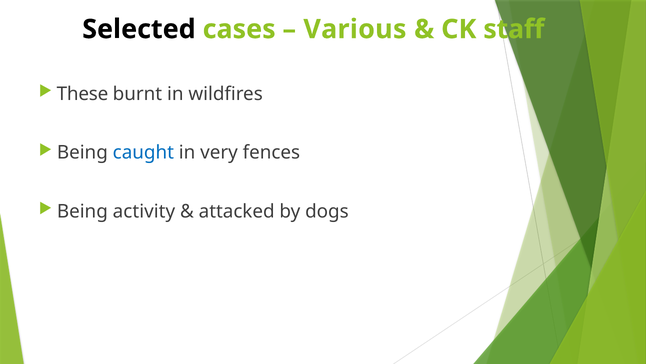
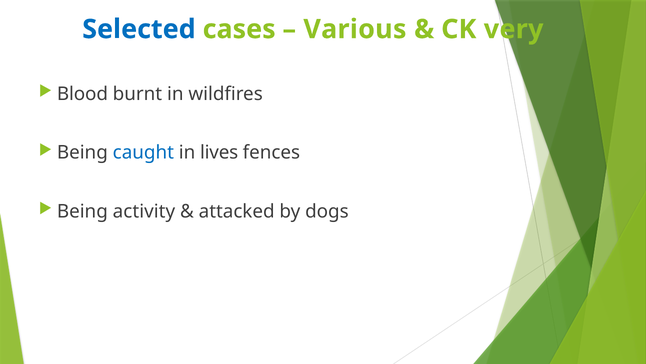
Selected colour: black -> blue (139, 29)
staff: staff -> very (514, 29)
These: These -> Blood (82, 94)
very: very -> lives (219, 152)
